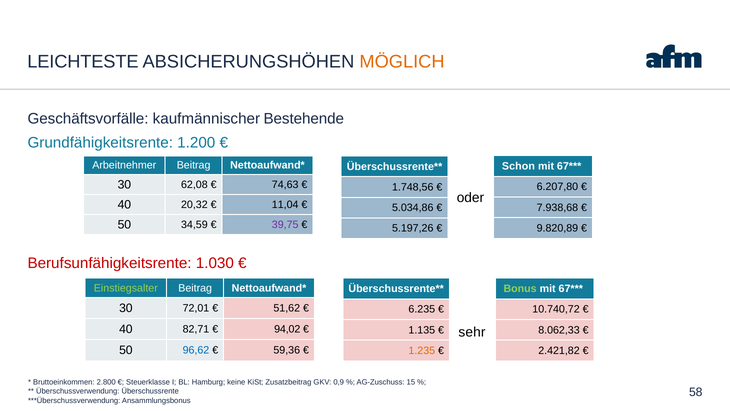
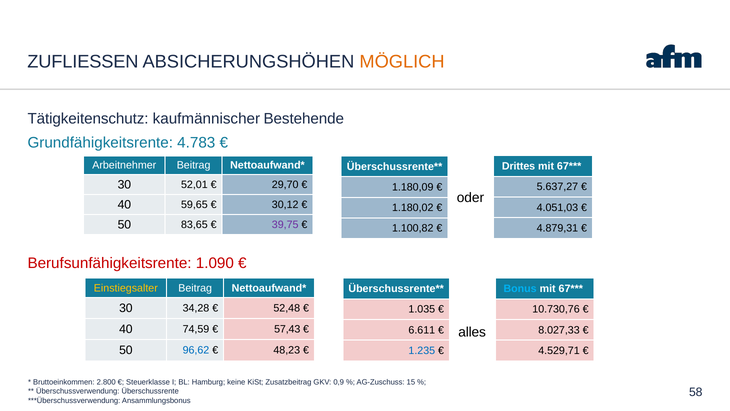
LEICHTESTE: LEICHTESTE -> ZUFLIESSEN (83, 62)
Geschäftsvorfälle: Geschäftsvorfälle -> Tätigkeitenschutz (88, 119)
1.200: 1.200 -> 4.783 (196, 143)
Schon: Schon -> Drittes (519, 166)
62,08: 62,08 -> 52,01 (194, 185)
74,63: 74,63 -> 29,70 (285, 185)
6.207,80: 6.207,80 -> 5.637,27 (557, 187)
1.748,56: 1.748,56 -> 1.180,09 (413, 187)
20,32: 20,32 -> 59,65 (194, 205)
11,04: 11,04 -> 30,12 (285, 205)
7.938,68: 7.938,68 -> 4.051,03 (557, 207)
5.034,86: 5.034,86 -> 1.180,02 (413, 208)
34,59: 34,59 -> 83,65 (194, 225)
9.820,89: 9.820,89 -> 4.879,31 (557, 228)
5.197,26: 5.197,26 -> 1.100,82 (413, 228)
1.030: 1.030 -> 1.090 (215, 263)
Einstiegsalter colour: light green -> yellow (126, 288)
Bonus colour: light green -> light blue (520, 288)
72,01: 72,01 -> 34,28 (196, 308)
51,62: 51,62 -> 52,48 (287, 308)
6.235: 6.235 -> 1.035 (422, 309)
10.740,72: 10.740,72 -> 10.730,76 (556, 309)
82,71: 82,71 -> 74,59 (196, 329)
94,02: 94,02 -> 57,43 (287, 329)
1.135: 1.135 -> 6.611 (422, 330)
8.062,33: 8.062,33 -> 8.027,33 (559, 330)
sehr: sehr -> alles (472, 332)
59,36: 59,36 -> 48,23 (287, 350)
1.235 colour: orange -> blue (422, 350)
2.421,82: 2.421,82 -> 4.529,71 (559, 350)
